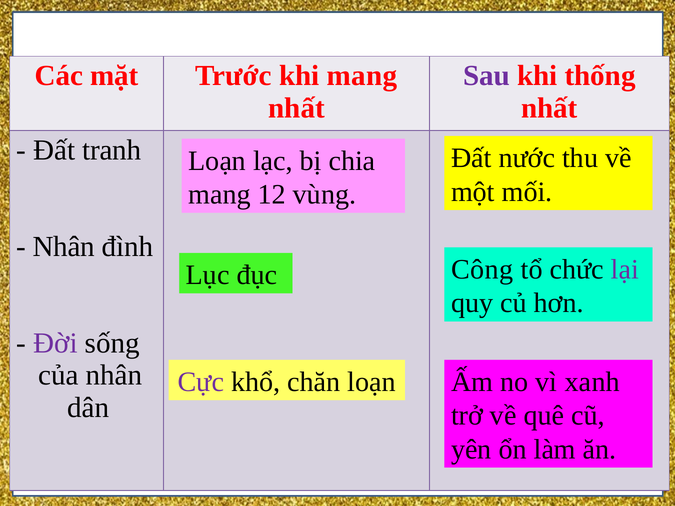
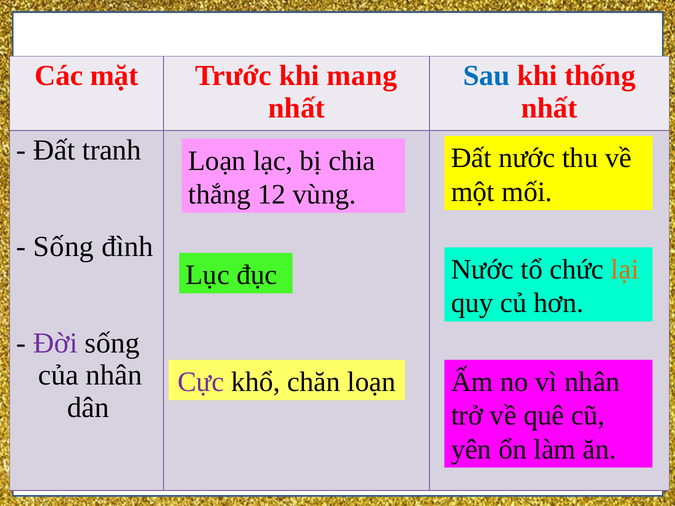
Sau colour: purple -> blue (487, 76)
mang: mang -> thắng (220, 195)
Nhân: Nhân -> Sống (64, 247)
Công: Công -> Nước (482, 270)
lại colour: purple -> orange (625, 270)
vì xanh: xanh -> nhân (592, 382)
